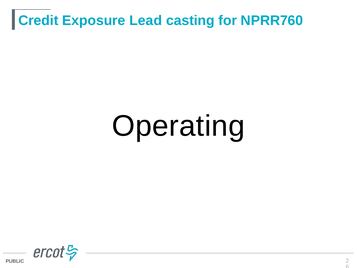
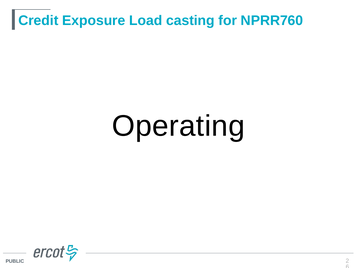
Lead: Lead -> Load (146, 21)
